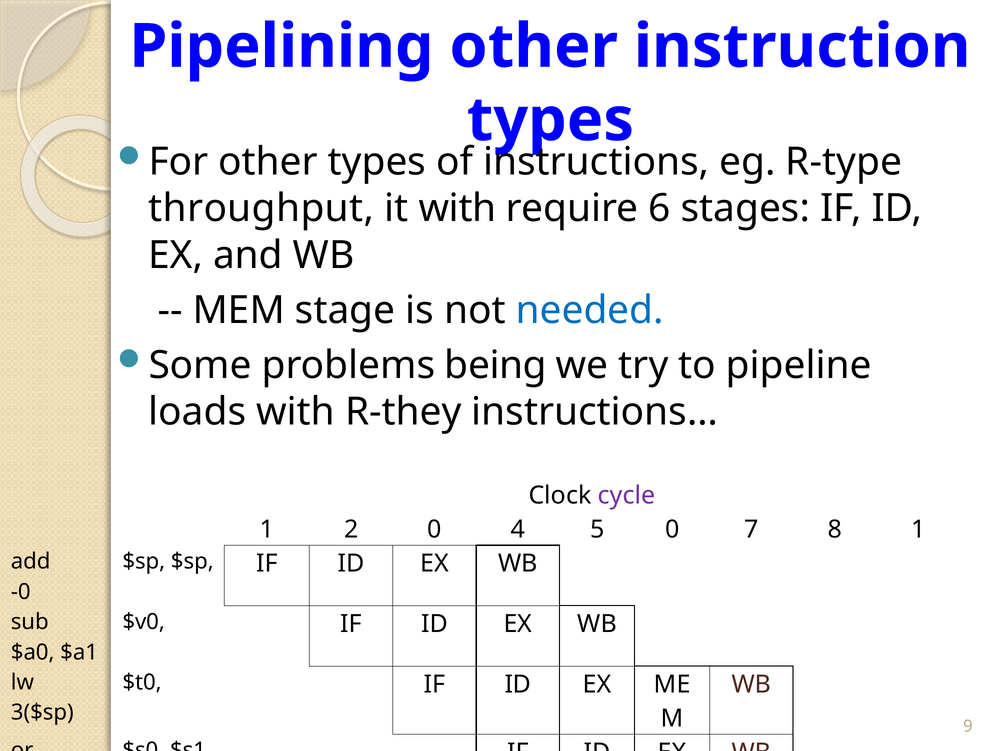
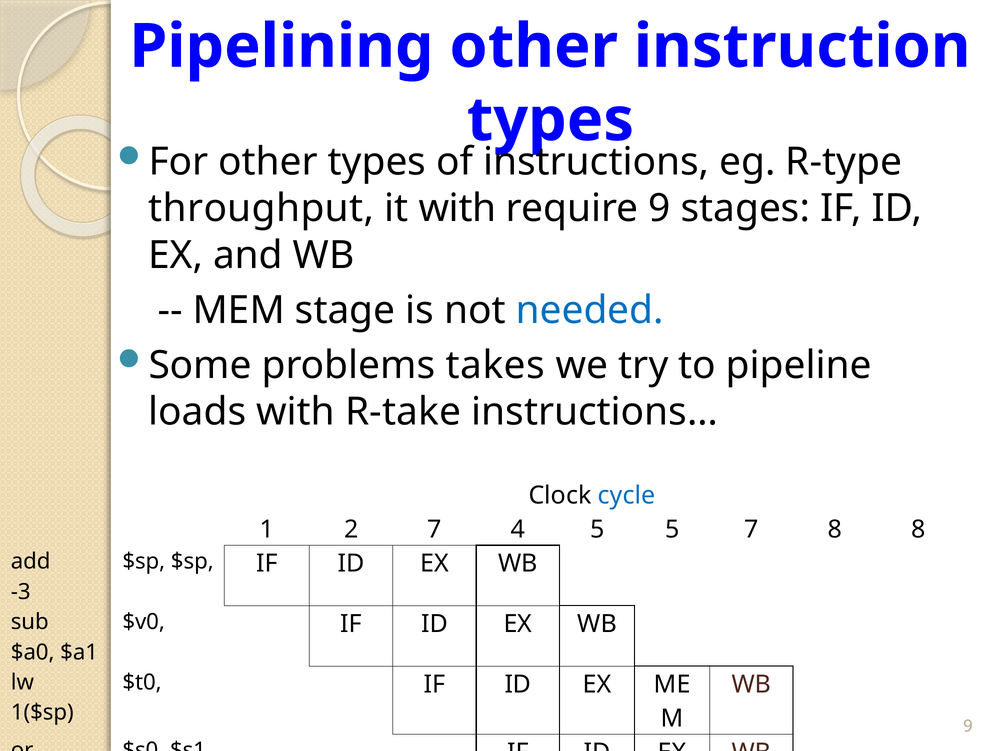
require 6: 6 -> 9 (660, 209)
being: being -> takes (495, 365)
R-they: R-they -> R-take (403, 412)
cycle colour: purple -> blue (627, 495)
2 0: 0 -> 7 (435, 529)
5 0: 0 -> 5 (672, 529)
8 1: 1 -> 8 (918, 529)
-0: -0 -> -3 (21, 592)
3($sp: 3($sp -> 1($sp (42, 712)
